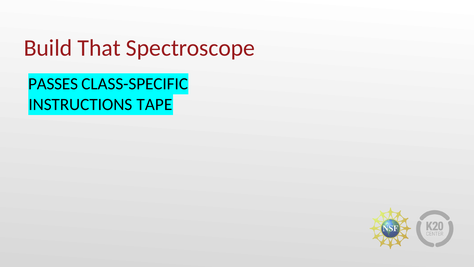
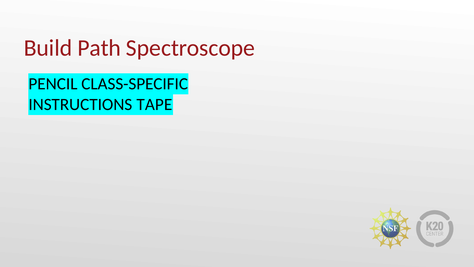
That: That -> Path (99, 48)
PASSES: PASSES -> PENCIL (53, 84)
